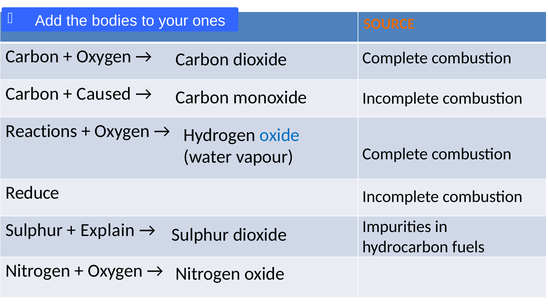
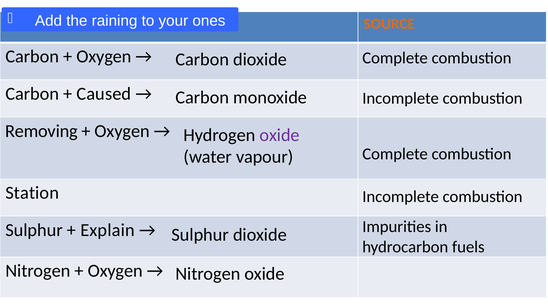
bodies: bodies -> raining (115, 21)
Reactions: Reactions -> Removing (41, 131)
oxide colour: blue -> purple (280, 135)
Reduce: Reduce -> Station (32, 193)
